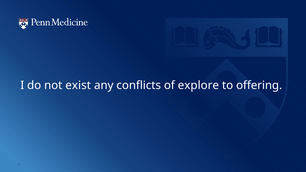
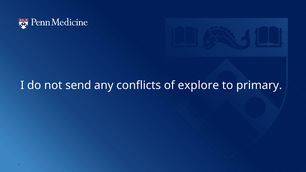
exist: exist -> send (78, 85)
offering: offering -> primary (259, 85)
